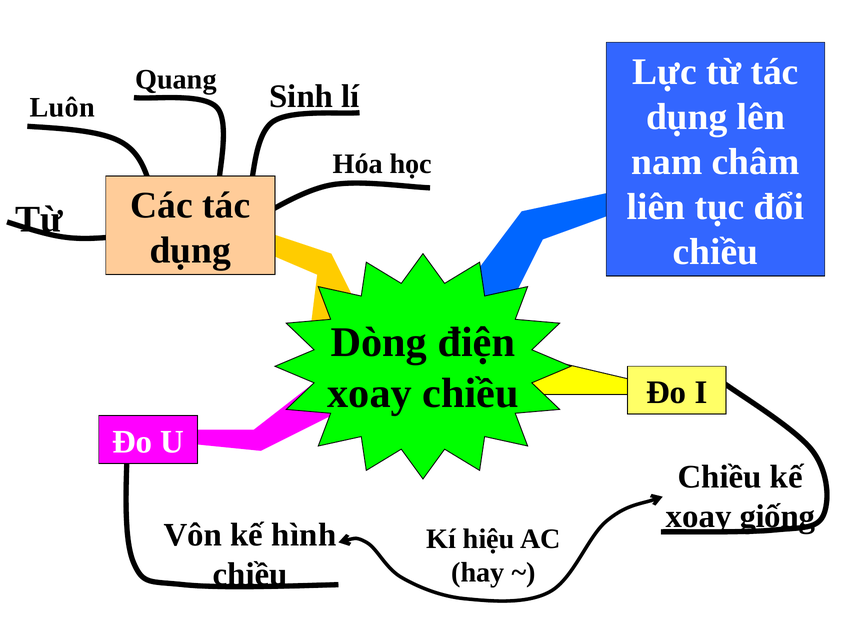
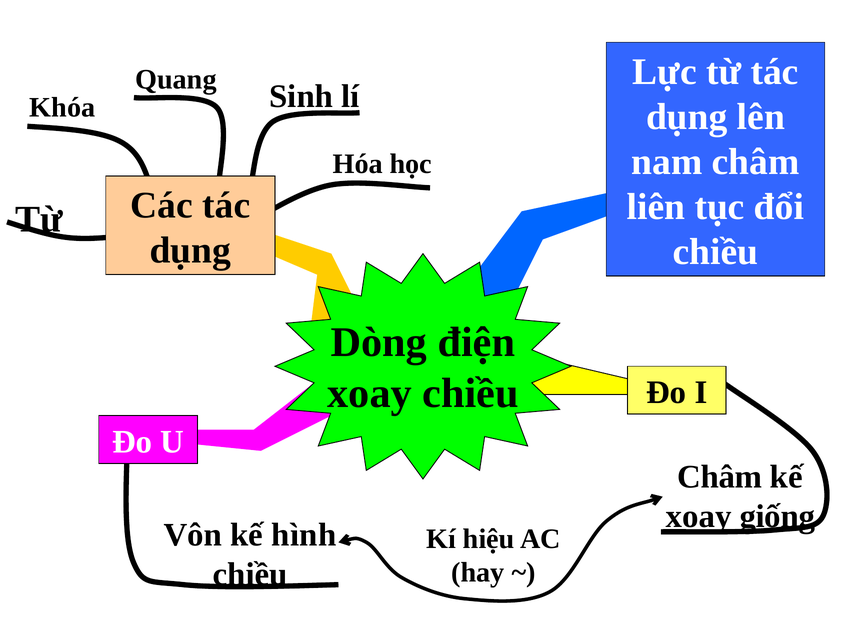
Luôn: Luôn -> Khóa (62, 108)
Chiều: Chiều -> Châm (720, 477)
